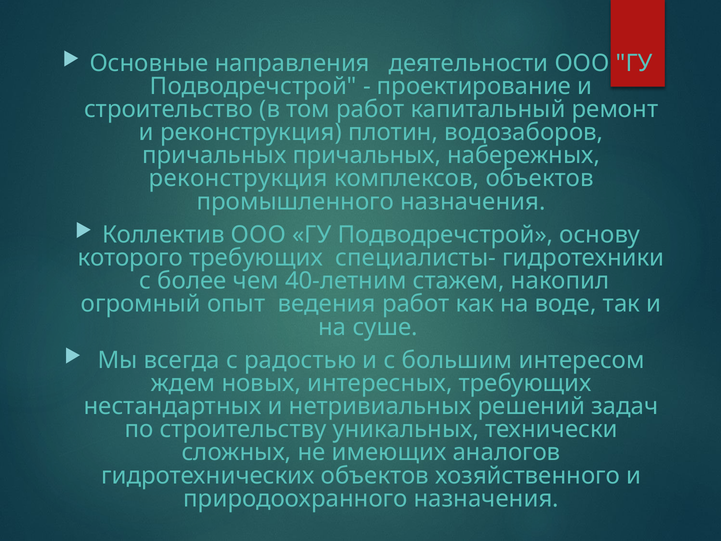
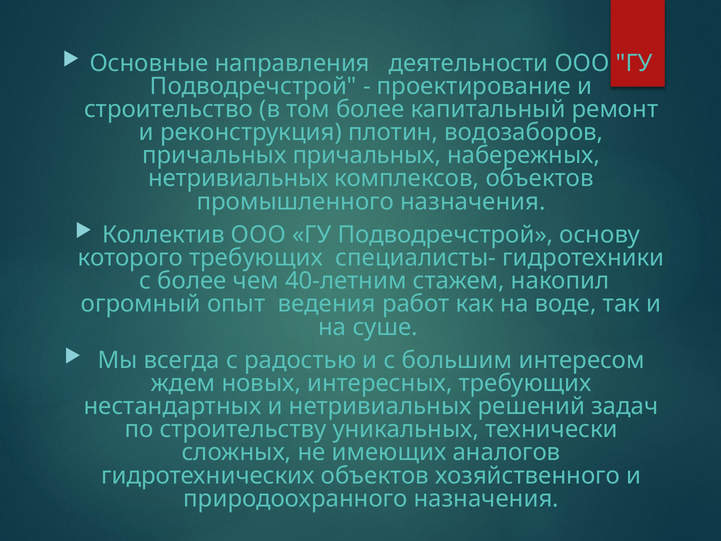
том работ: работ -> более (370, 109)
реконструкция: реконструкция -> нетривиальных (238, 178)
